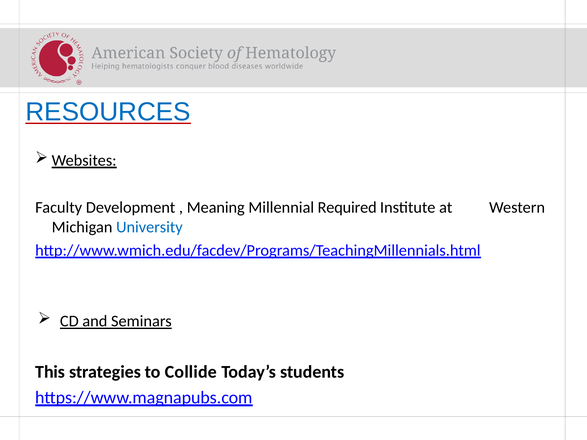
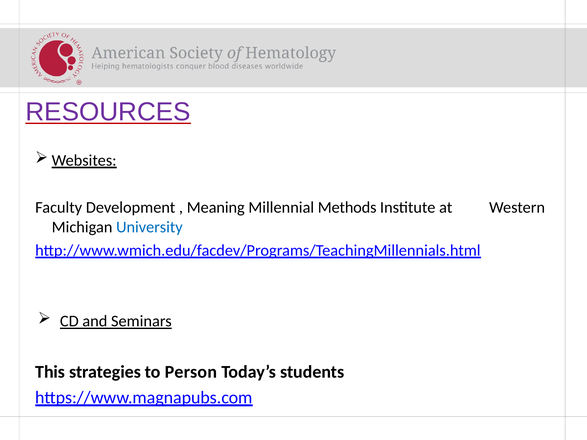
RESOURCES colour: blue -> purple (108, 112)
Required: Required -> Methods (347, 208)
Collide: Collide -> Person (191, 372)
